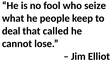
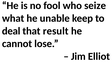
people: people -> unable (55, 18)
called: called -> result (56, 31)
